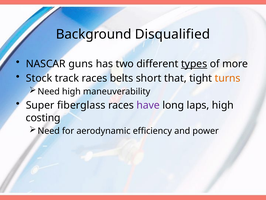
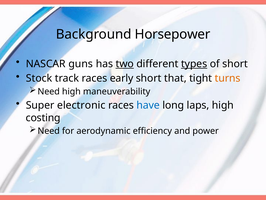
Disqualified: Disqualified -> Horsepower (173, 34)
two underline: none -> present (125, 64)
of more: more -> short (235, 64)
belts: belts -> early (122, 78)
fiberglass: fiberglass -> electronic (81, 105)
have colour: purple -> blue (148, 105)
